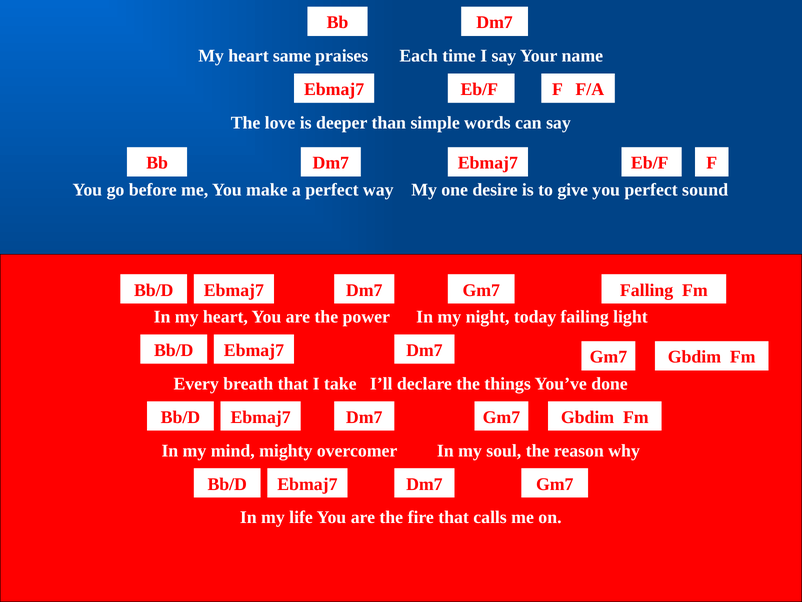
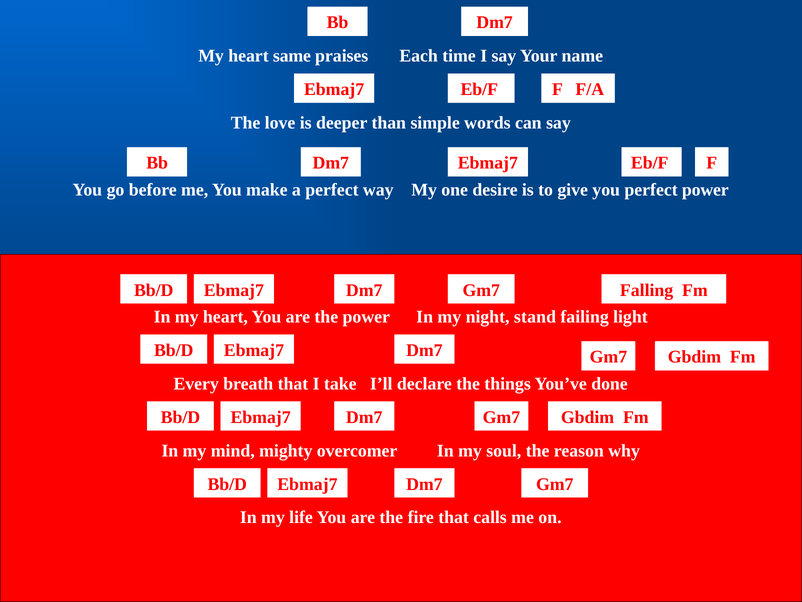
perfect sound: sound -> power (705, 190)
today: today -> stand (535, 317)
